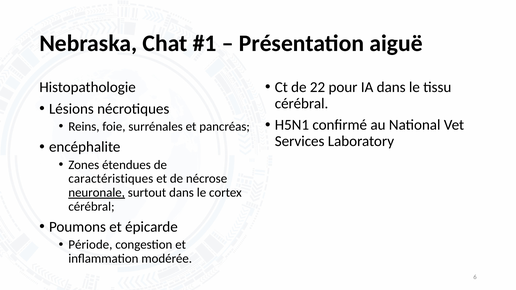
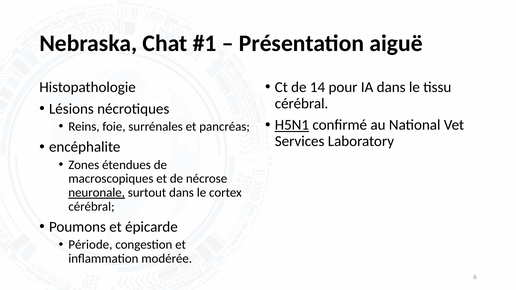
22: 22 -> 14 (318, 87)
H5N1 underline: none -> present (292, 125)
caractéristiques: caractéristiques -> macroscopiques (111, 179)
